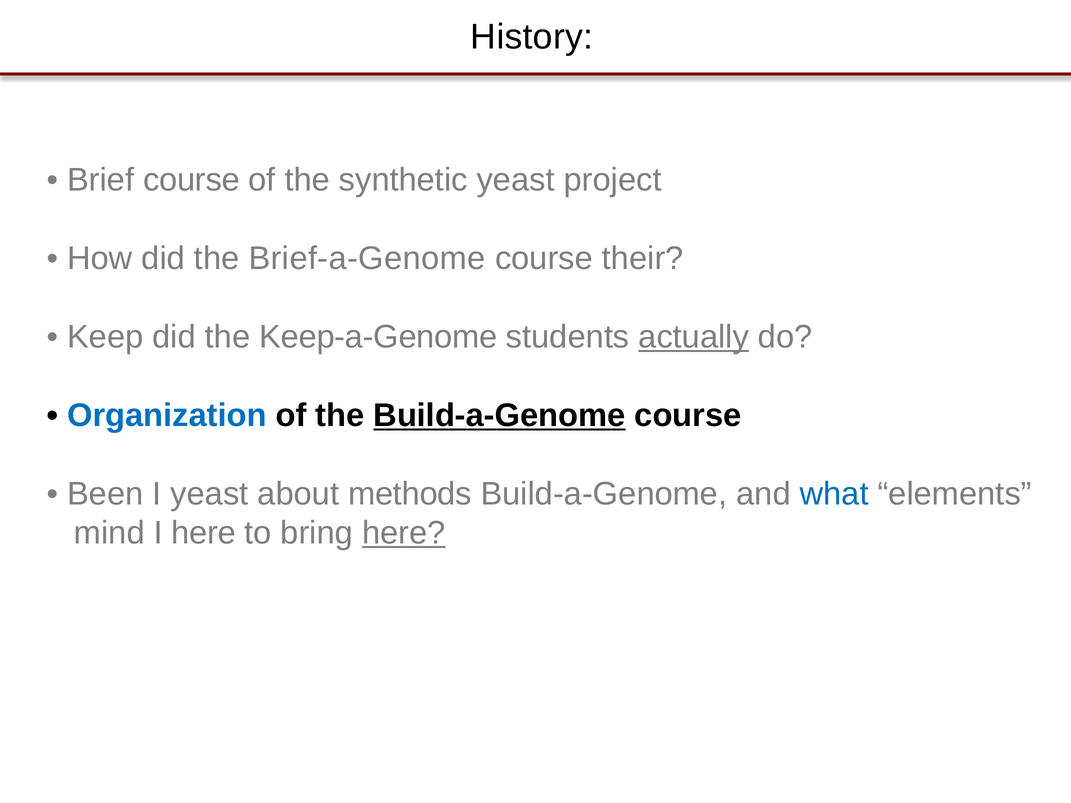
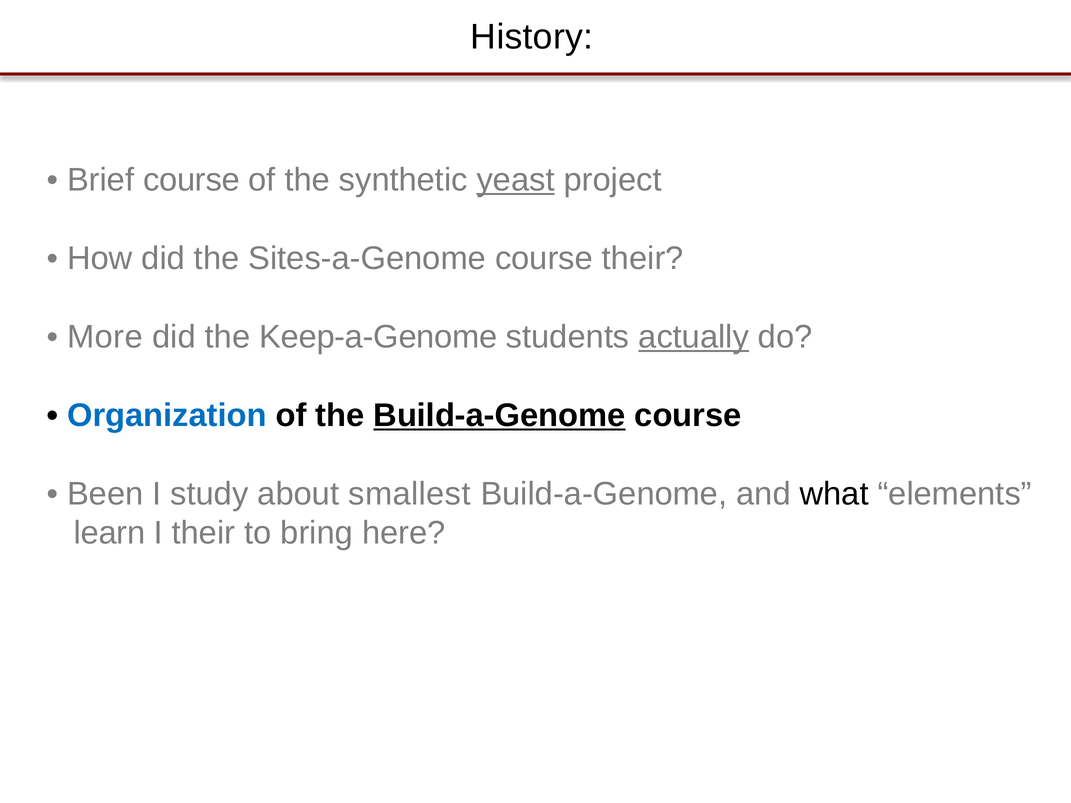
yeast underline: none -> present (516, 180)
Brief-a-Genome: Brief-a-Genome -> Sites-a-Genome (367, 258)
Keep: Keep -> More (105, 337)
I yeast: yeast -> study (209, 494)
methods: methods -> smallest (410, 494)
what colour: blue -> black (834, 494)
mind: mind -> learn (110, 533)
I here: here -> their (203, 533)
here underline: present -> none (404, 533)
